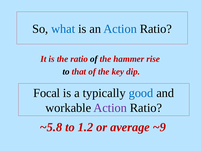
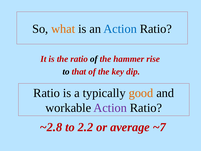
what colour: blue -> orange (63, 29)
Focal: Focal -> Ratio (47, 93)
good colour: blue -> orange (141, 93)
~5.8: ~5.8 -> ~2.8 (51, 127)
1.2: 1.2 -> 2.2 (85, 127)
~9: ~9 -> ~7 (159, 127)
